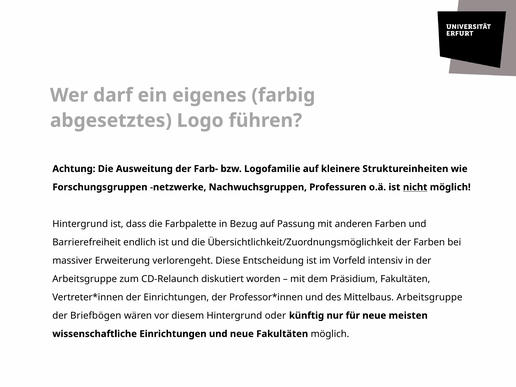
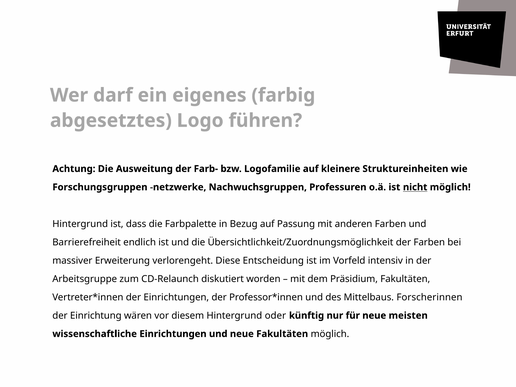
Mittelbaus Arbeitsgruppe: Arbeitsgruppe -> Forscherinnen (429, 297)
Briefbögen: Briefbögen -> Einrichtung (96, 316)
